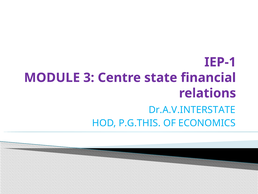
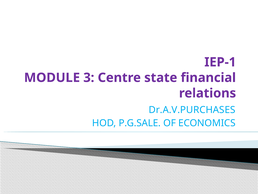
Dr.A.V.INTERSTATE: Dr.A.V.INTERSTATE -> Dr.A.V.PURCHASES (192, 110)
P.G.THIS: P.G.THIS -> P.G.SALE (140, 123)
